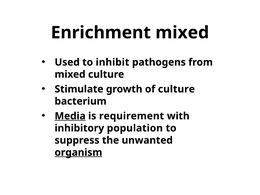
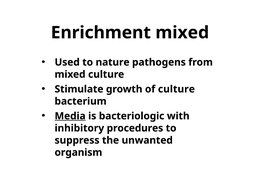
inhibit: inhibit -> nature (113, 62)
requirement: requirement -> bacteriologic (132, 116)
population: population -> procedures (135, 128)
organism underline: present -> none (78, 152)
